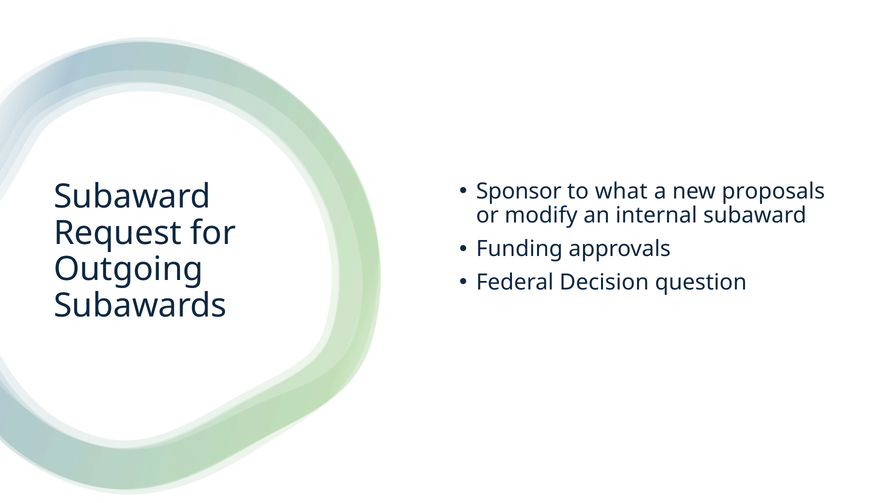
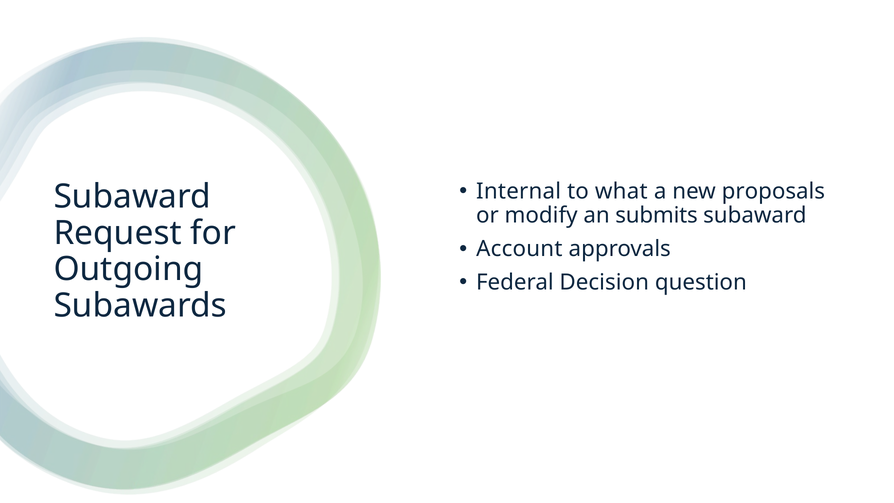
Sponsor: Sponsor -> Internal (519, 191)
internal: internal -> submits (657, 216)
Funding: Funding -> Account (519, 249)
